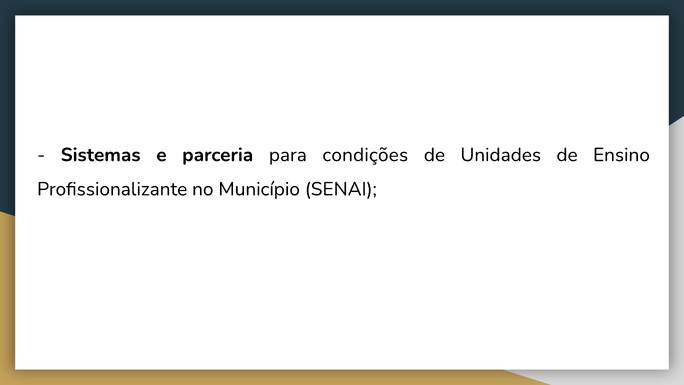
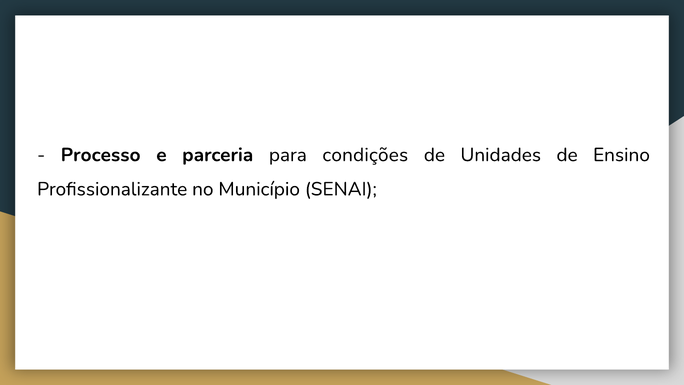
Sistemas: Sistemas -> Processo (101, 155)
